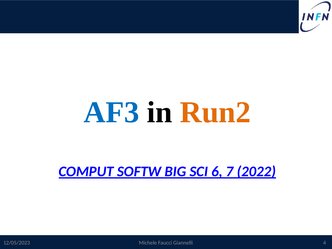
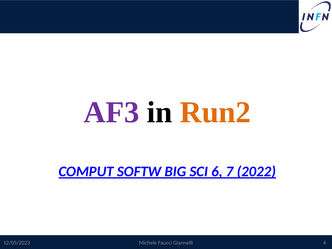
AF3 colour: blue -> purple (112, 112)
